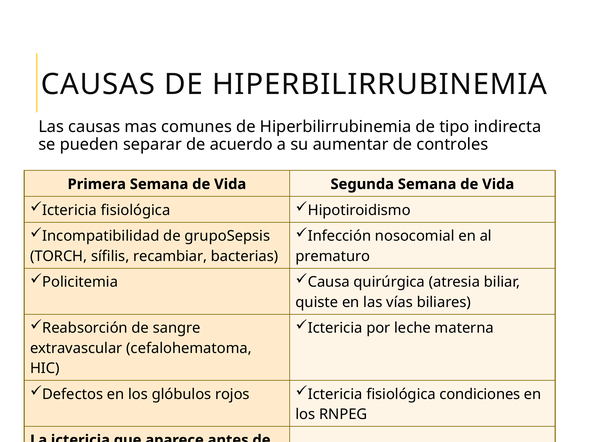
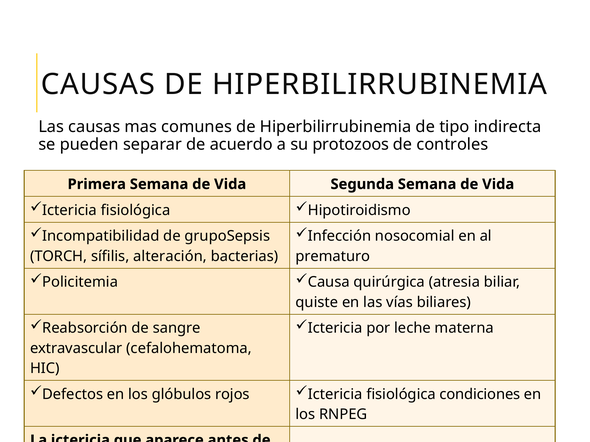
aumentar: aumentar -> protozoos (351, 145)
recambiar: recambiar -> alteración (170, 256)
